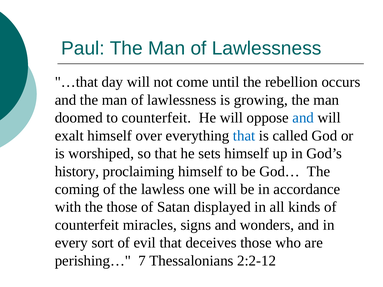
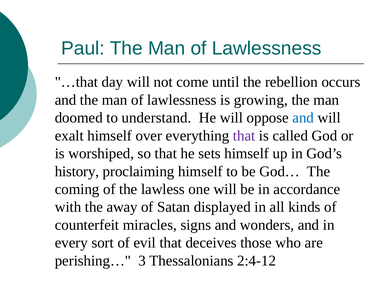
to counterfeit: counterfeit -> understand (156, 118)
that colour: blue -> purple (244, 136)
the those: those -> away (122, 207)
7: 7 -> 3 (142, 261)
2:2-12: 2:2-12 -> 2:4-12 (257, 261)
